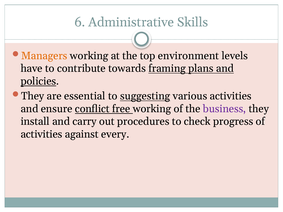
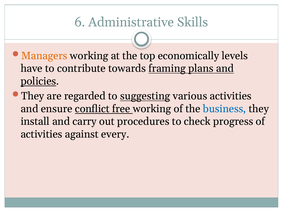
environment: environment -> economically (189, 56)
essential: essential -> regarded (85, 96)
business colour: purple -> blue (224, 109)
